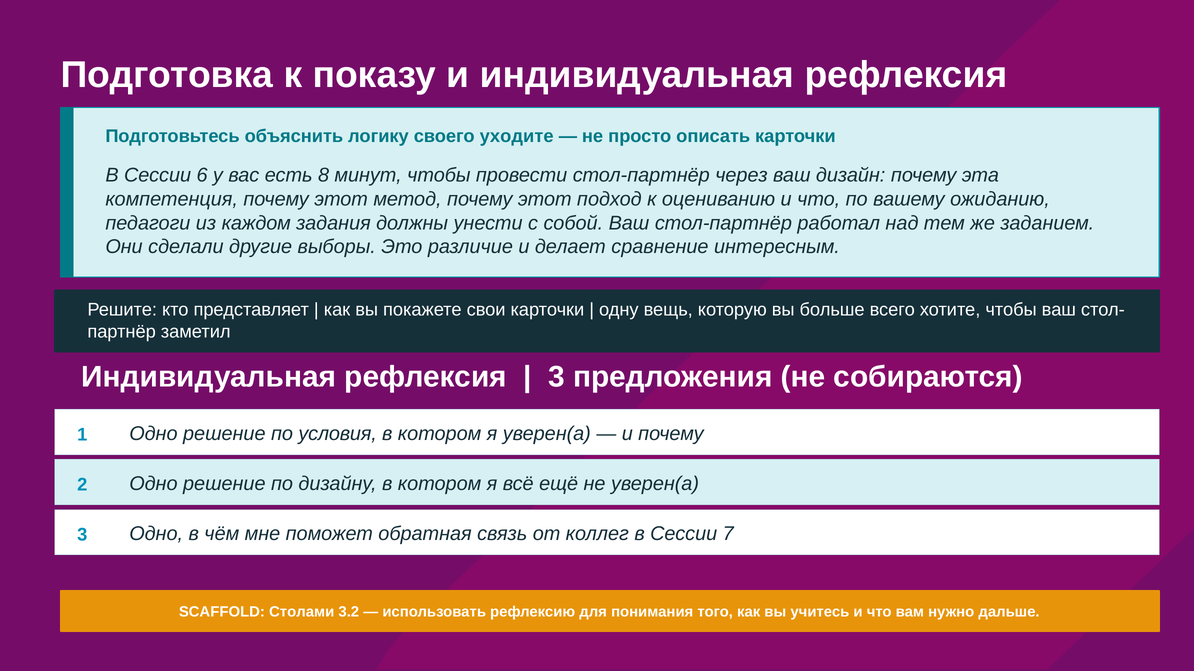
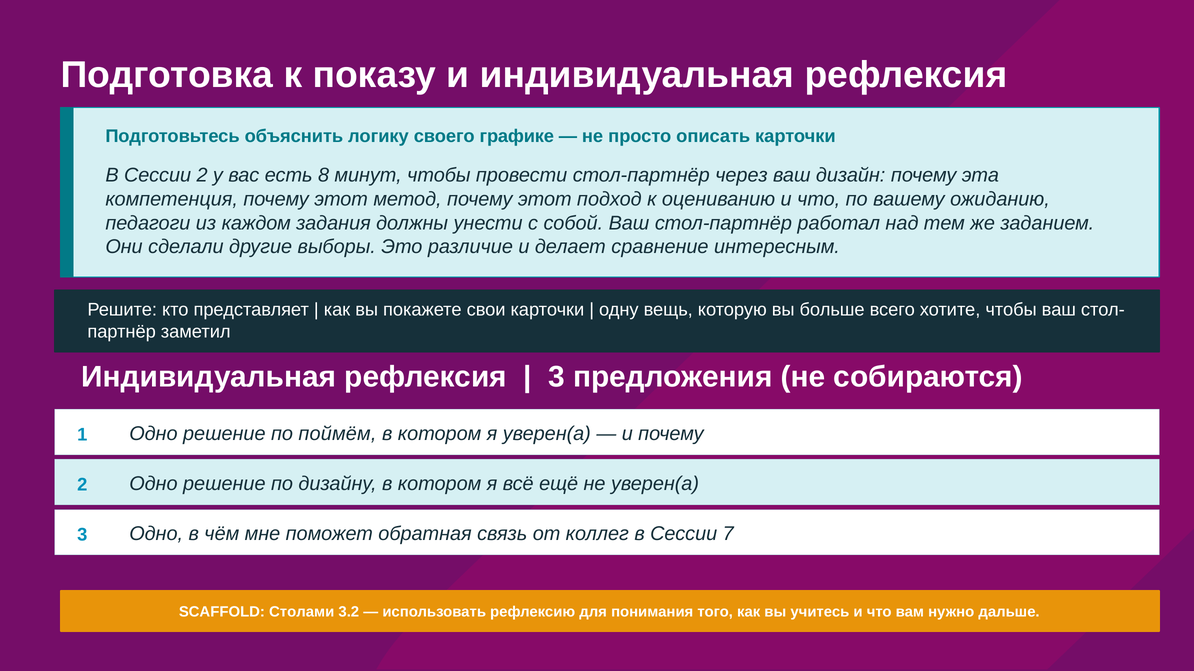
уходите: уходите -> графике (517, 136)
Сессии 6: 6 -> 2 (202, 176)
условия: условия -> поймём (337, 434)
